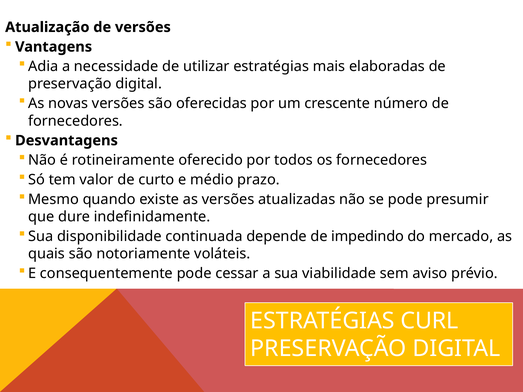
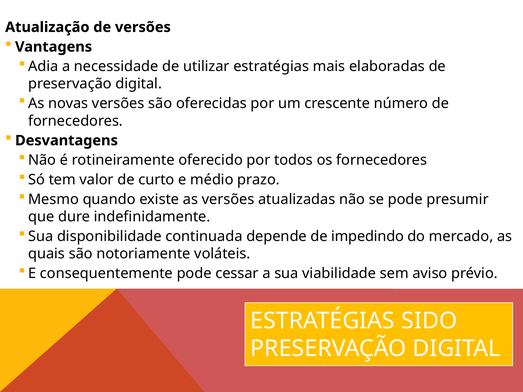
CURL: CURL -> SIDO (429, 321)
